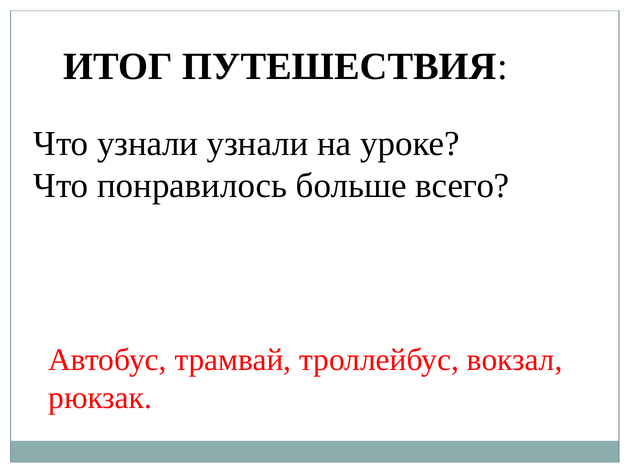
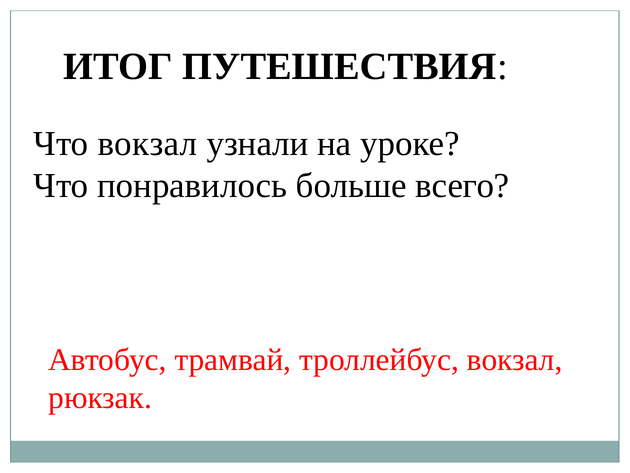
Что узнали: узнали -> вокзал (147, 144)
